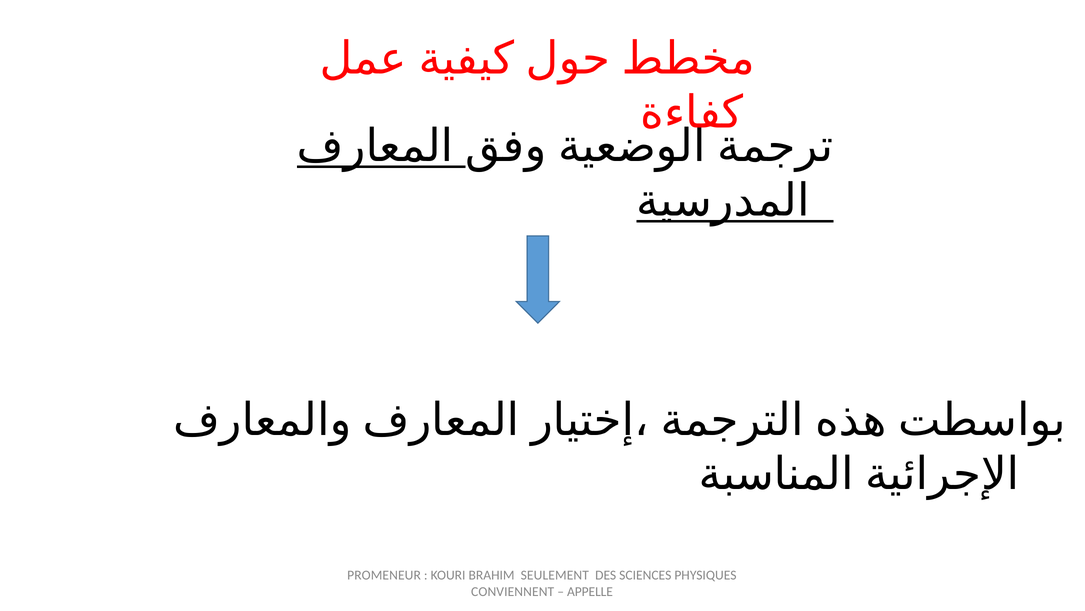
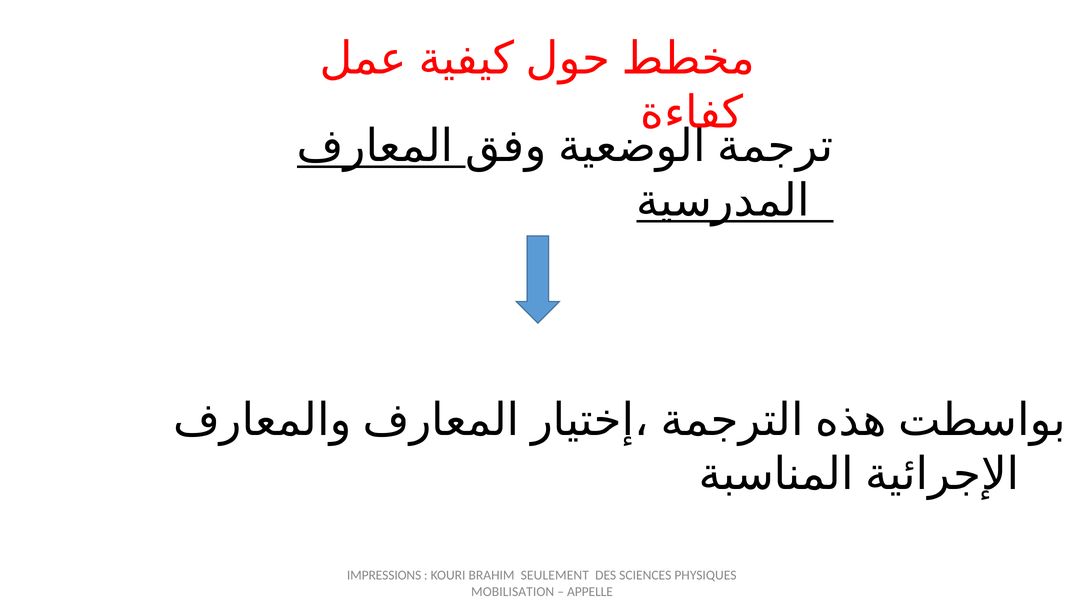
PROMENEUR: PROMENEUR -> IMPRESSIONS (384, 575)
CONVIENNENT: CONVIENNENT -> MOBILISATION (513, 591)
